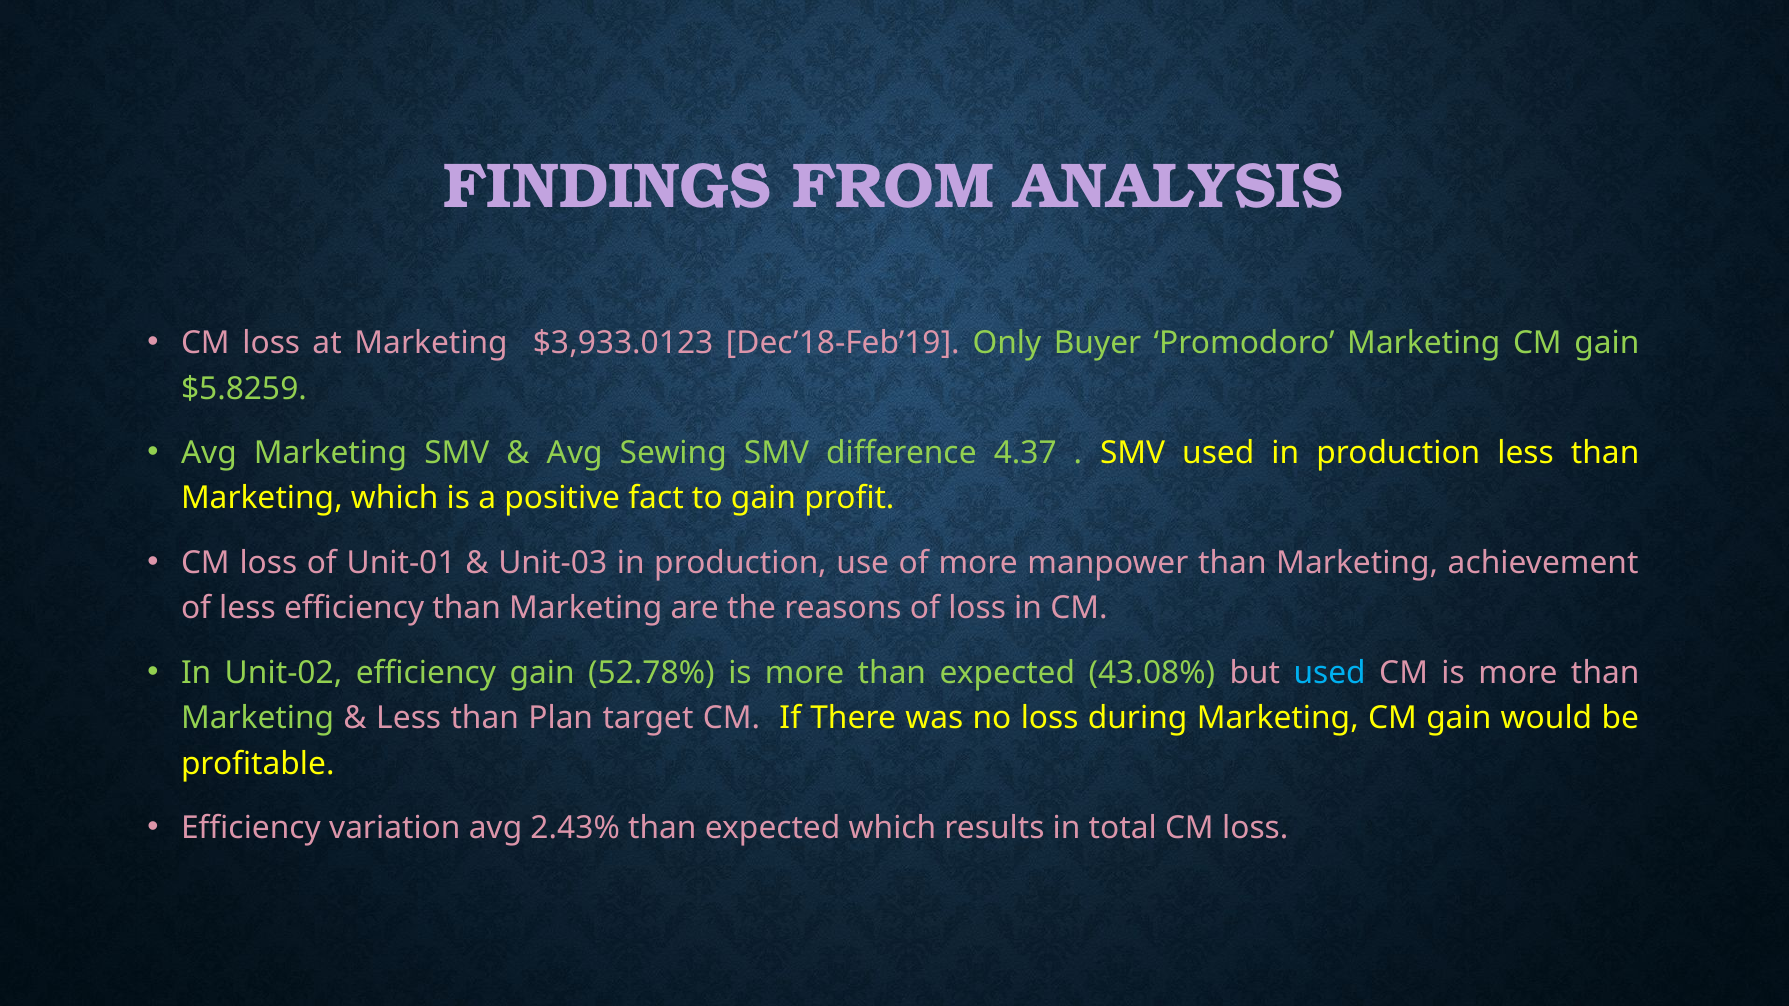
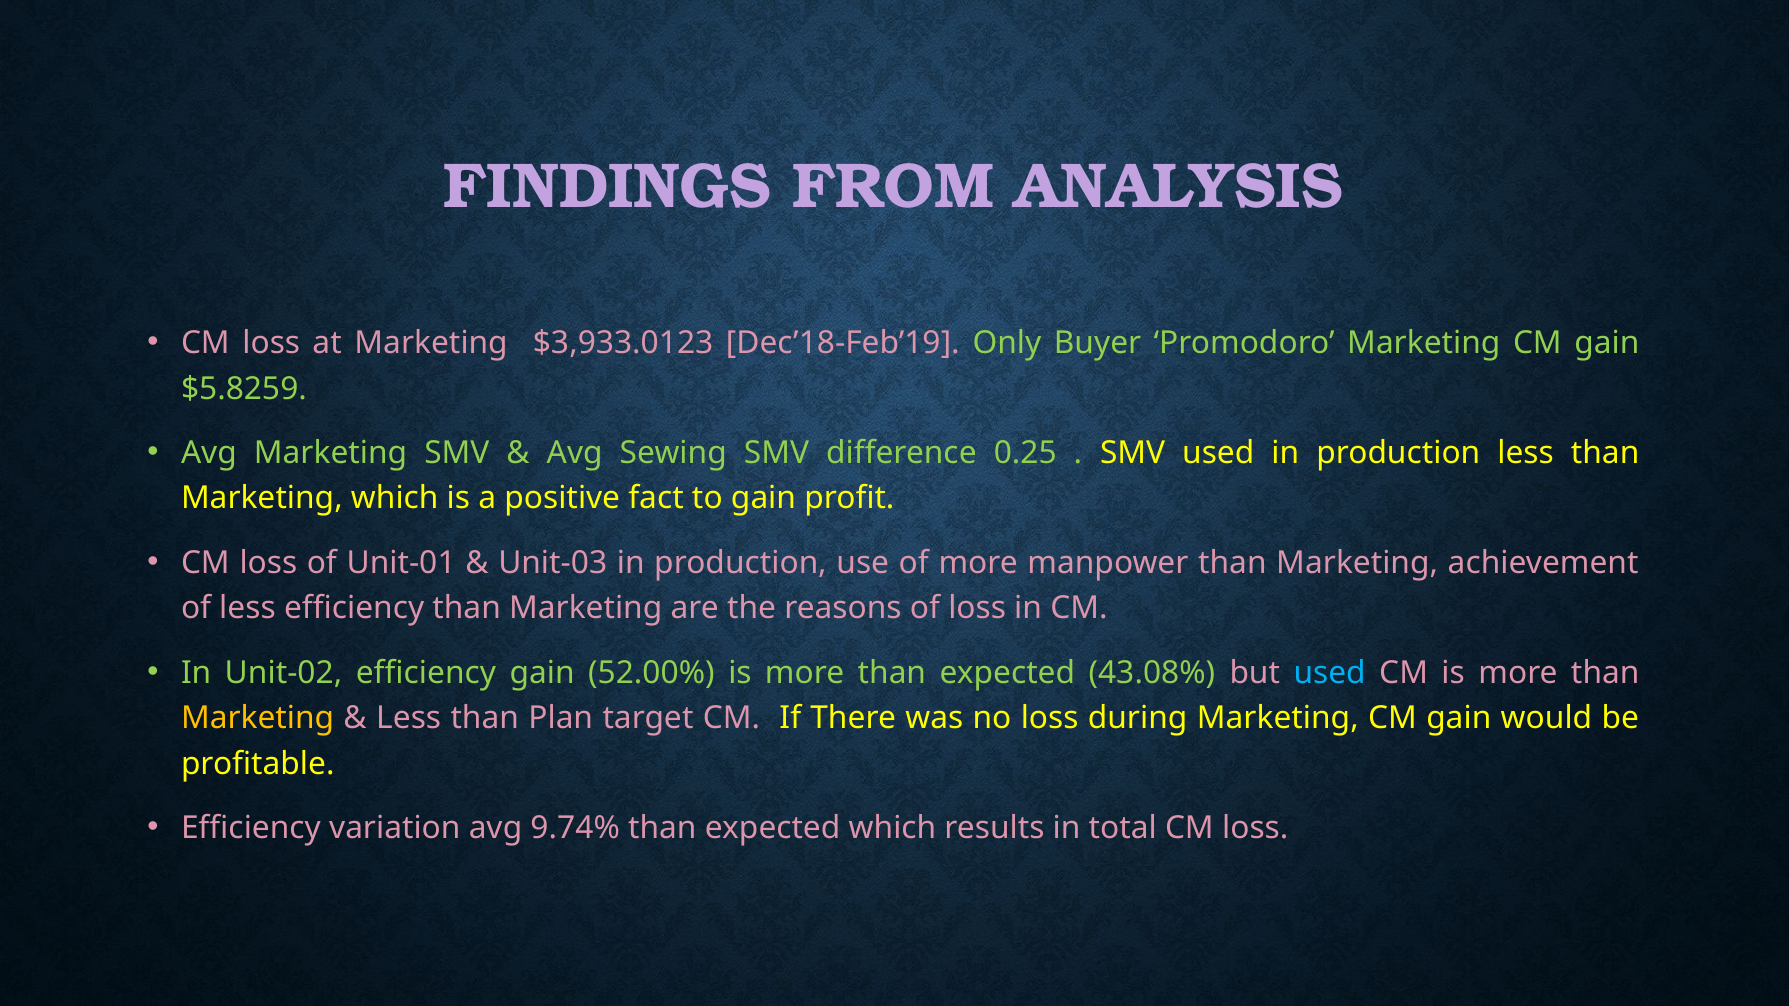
4.37: 4.37 -> 0.25 (1025, 453)
52.78%: 52.78% -> 52.00% (651, 673)
Marketing colour: light green -> yellow (258, 719)
2.43%: 2.43% -> 9.74% (575, 828)
